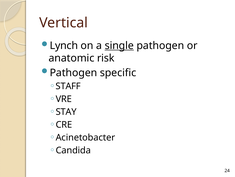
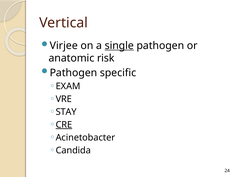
Lynch: Lynch -> Virjee (64, 45)
STAFF: STAFF -> EXAM (68, 86)
CRE underline: none -> present (64, 124)
